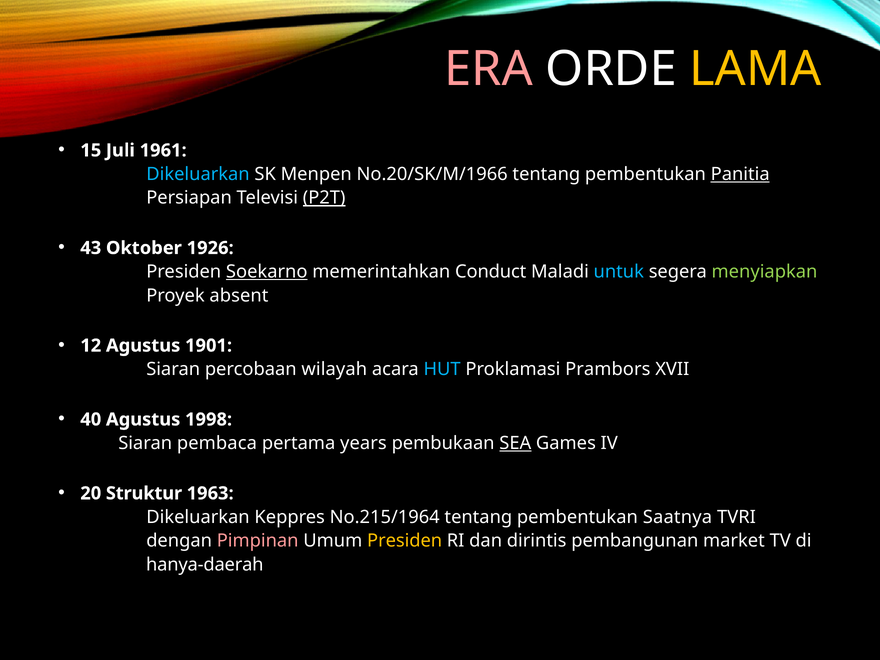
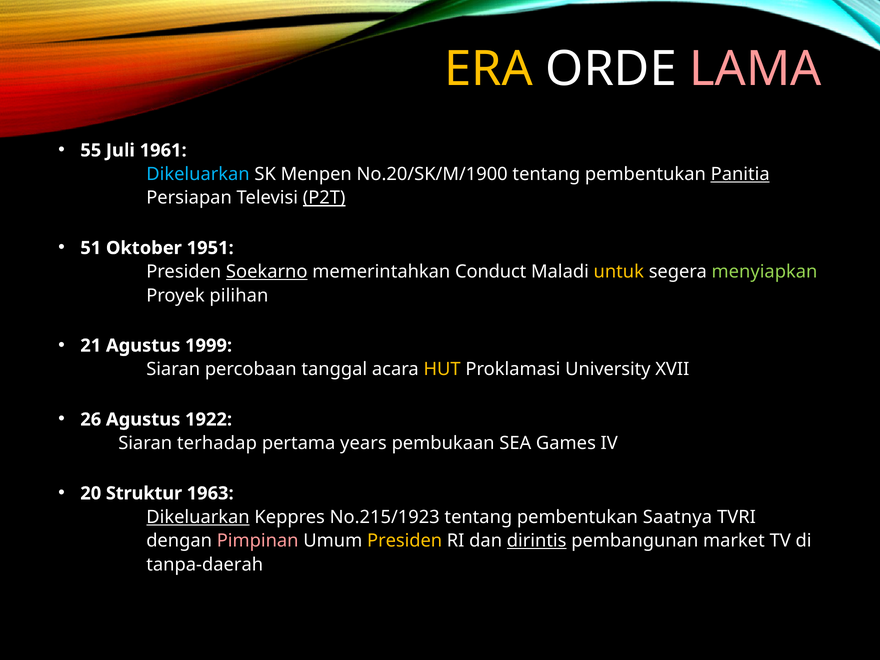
ERA colour: pink -> yellow (488, 69)
LAMA colour: yellow -> pink (756, 69)
15: 15 -> 55 (91, 150)
No.20/SK/M/1966: No.20/SK/M/1966 -> No.20/SK/M/1900 (432, 174)
43: 43 -> 51 (91, 248)
1926: 1926 -> 1951 (210, 248)
untuk colour: light blue -> yellow (619, 272)
absent: absent -> pilihan (239, 295)
12: 12 -> 21 (91, 346)
1901: 1901 -> 1999 (209, 346)
wilayah: wilayah -> tanggal (334, 369)
HUT colour: light blue -> yellow (442, 369)
Prambors: Prambors -> University (608, 369)
40: 40 -> 26 (91, 419)
1998: 1998 -> 1922 (209, 419)
pembaca: pembaca -> terhadap (217, 443)
SEA underline: present -> none (515, 443)
Dikeluarkan underline: none -> present (198, 517)
No.215/1964: No.215/1964 -> No.215/1923 (385, 517)
dirintis underline: none -> present (537, 541)
hanya-daerah: hanya-daerah -> tanpa-daerah (205, 565)
